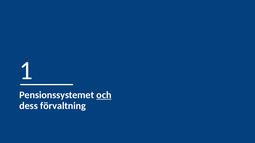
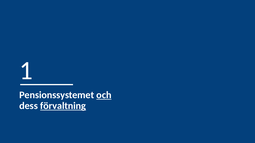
förvaltning underline: none -> present (63, 106)
